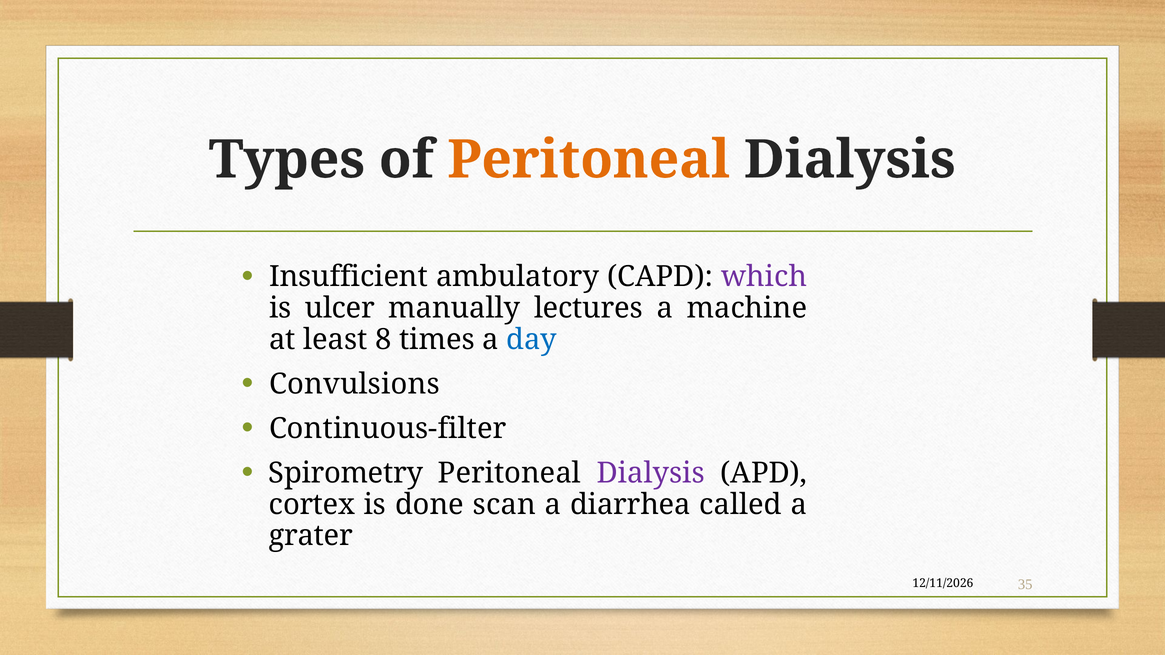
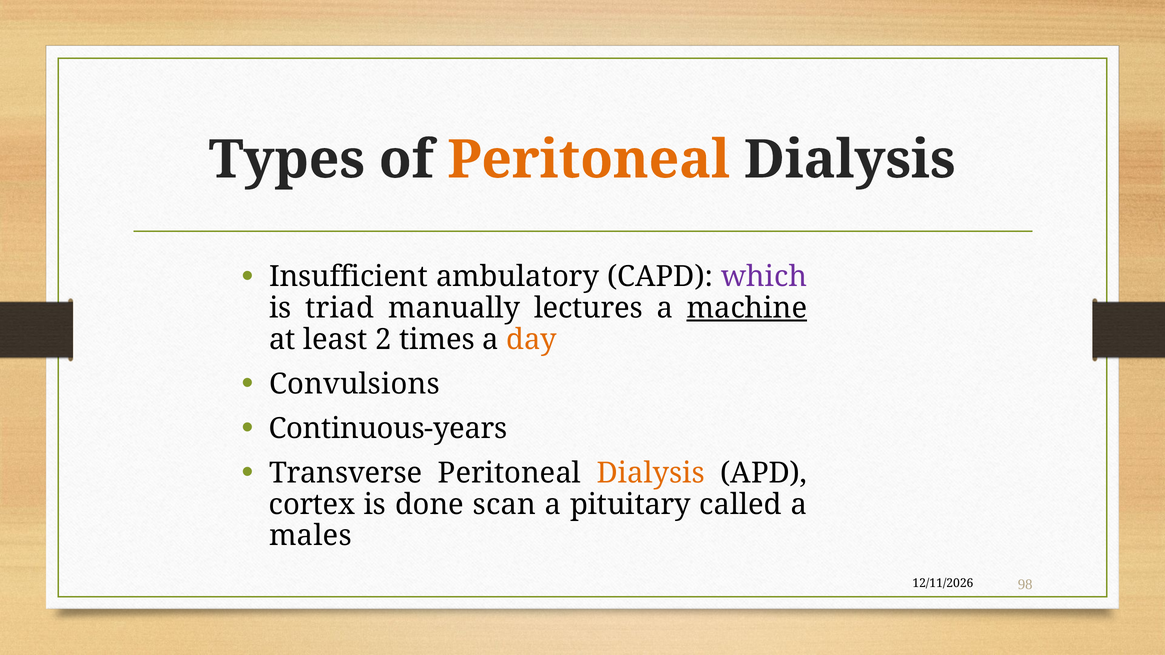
ulcer: ulcer -> triad (340, 308)
machine underline: none -> present (747, 308)
8: 8 -> 2 (383, 340)
day colour: blue -> orange (532, 340)
Continuous-filter: Continuous-filter -> Continuous-years (388, 429)
Spirometry: Spirometry -> Transverse (346, 473)
Dialysis colour: purple -> orange (651, 473)
diarrhea: diarrhea -> pituitary (630, 505)
grater: grater -> males (311, 536)
35: 35 -> 98 (1025, 585)
